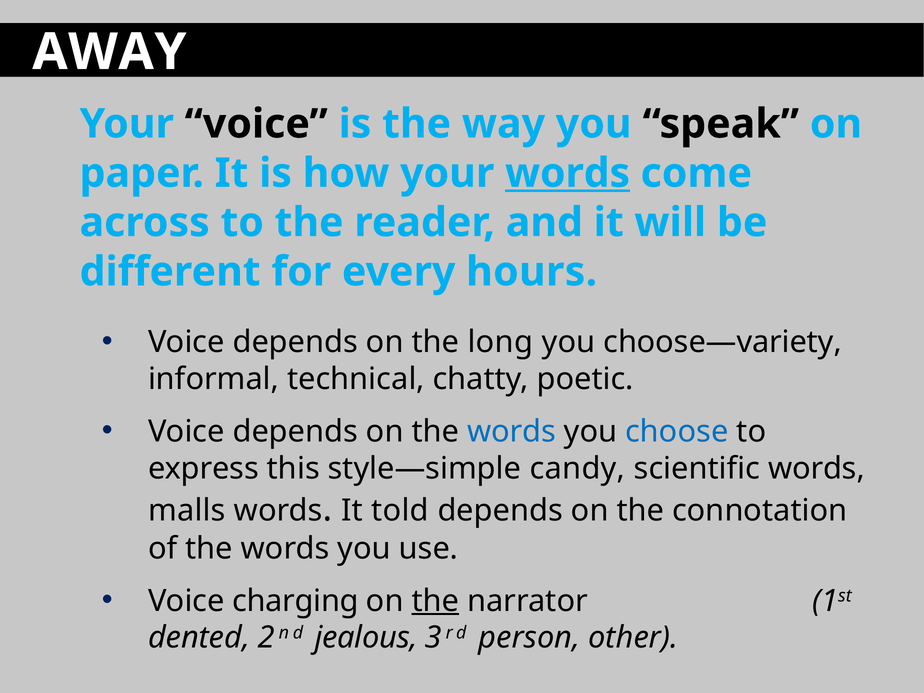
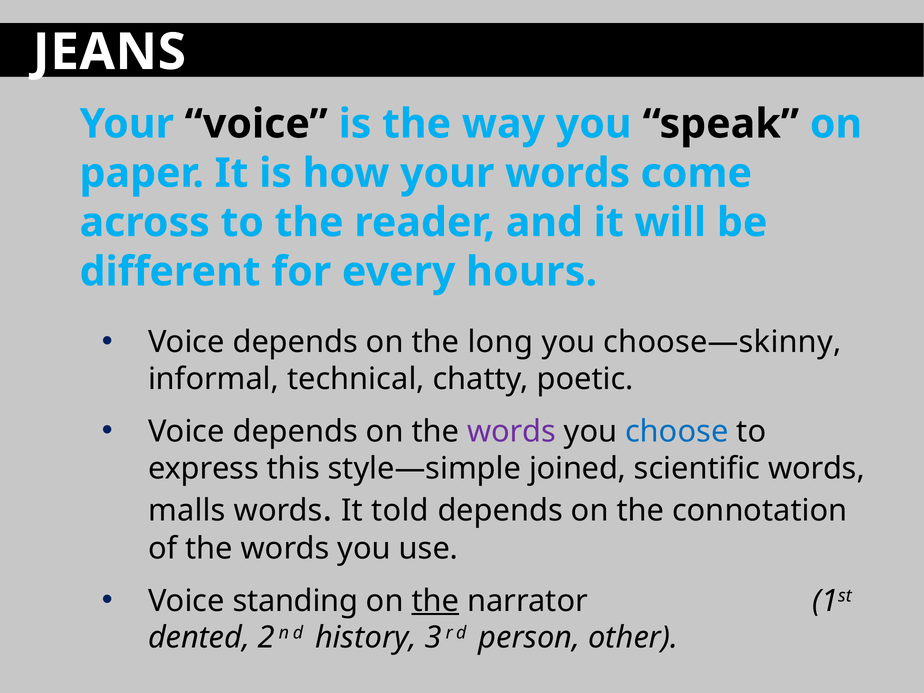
AWAY: AWAY -> JEANS (109, 52)
words underline: present -> none (568, 173)
choose—variety: choose—variety -> choose—skinny (722, 342)
words colour: blue -> purple (511, 431)
candy: candy -> joined (578, 468)
charging: charging -> standing (295, 601)
jealous: jealous -> history (366, 638)
